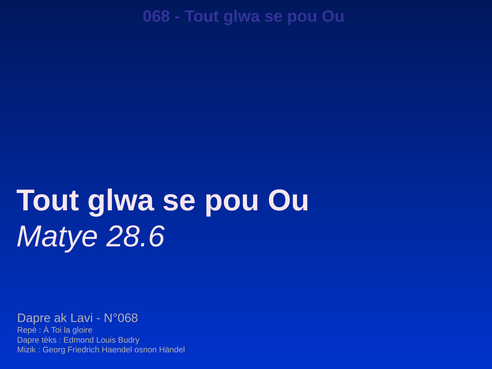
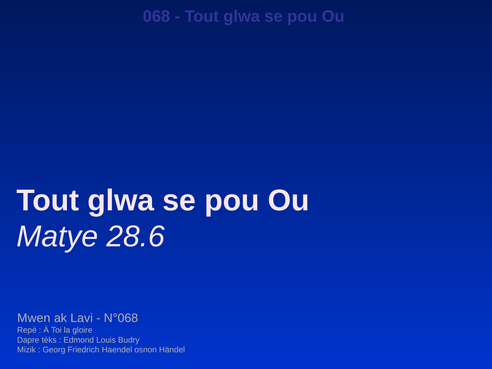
Dapre: Dapre -> Mwen (34, 318)
